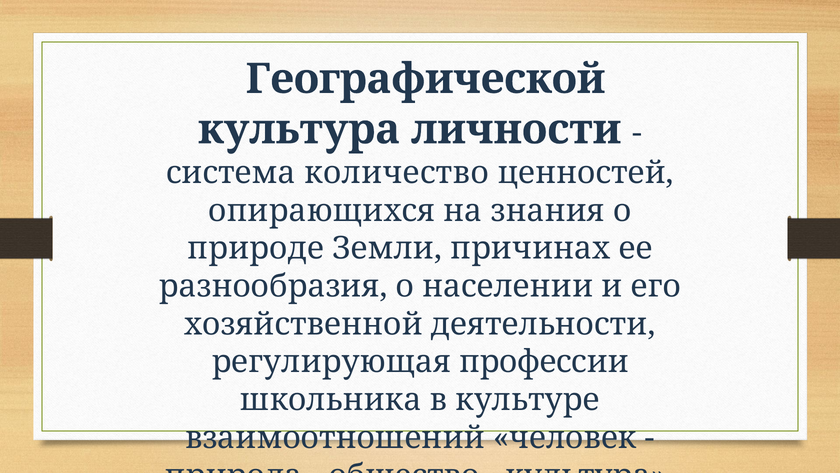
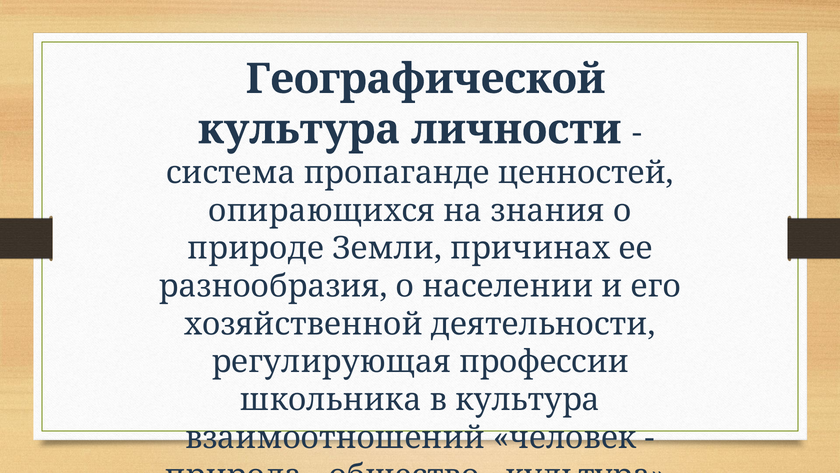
количество: количество -> пропаганде (397, 173)
в культуре: культуре -> культура (528, 399)
